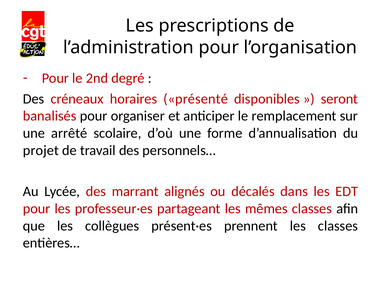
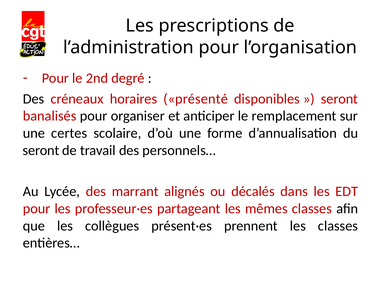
arrêté: arrêté -> certes (69, 133)
projet: projet -> seront (41, 150)
